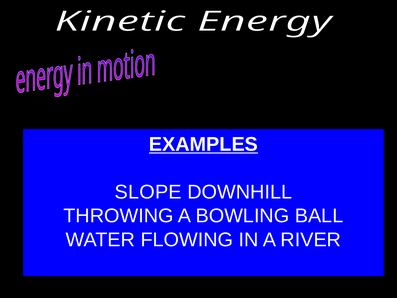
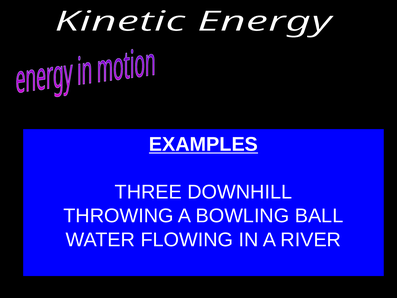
SLOPE: SLOPE -> THREE (148, 192)
